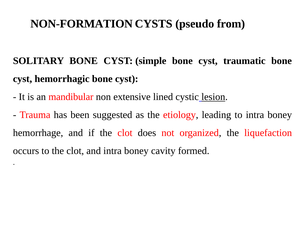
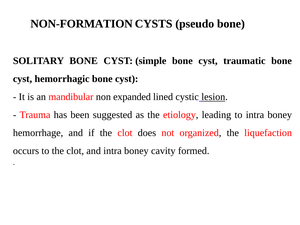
pseudo from: from -> bone (231, 24)
extensive: extensive -> expanded (132, 97)
